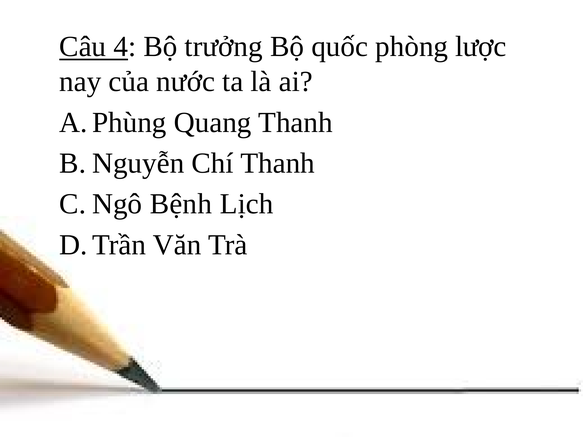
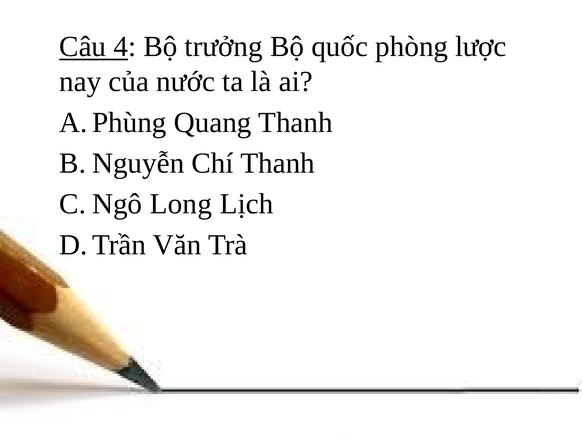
Bệnh: Bệnh -> Long (181, 204)
